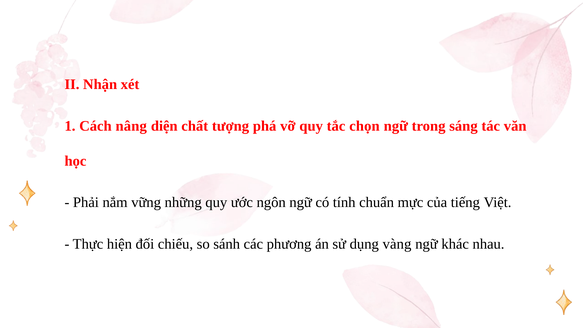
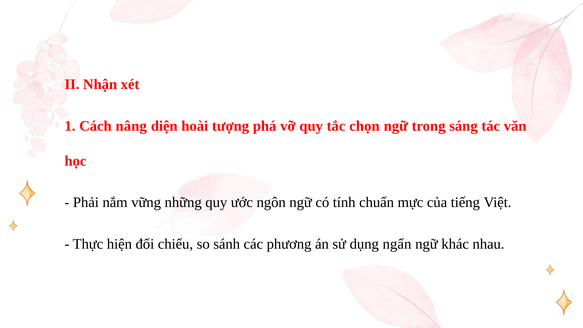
chất: chất -> hoài (195, 126)
vàng: vàng -> ngẩn (397, 244)
